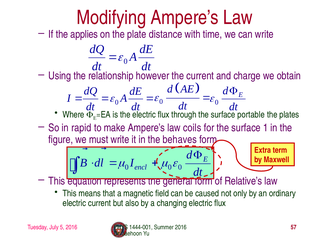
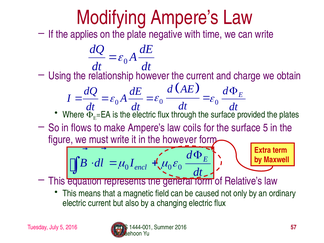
distance: distance -> negative (166, 34)
portable: portable -> provided (251, 115)
rapid: rapid -> flows (81, 128)
surface 1: 1 -> 5 (266, 128)
the behaves: behaves -> however (180, 140)
